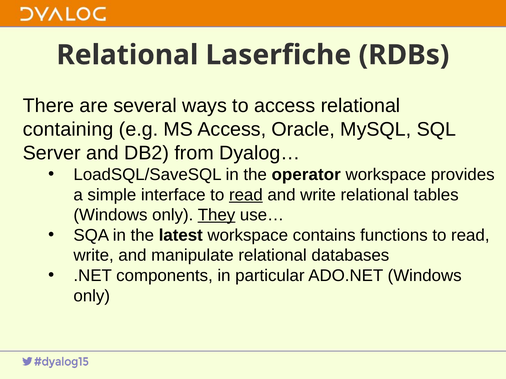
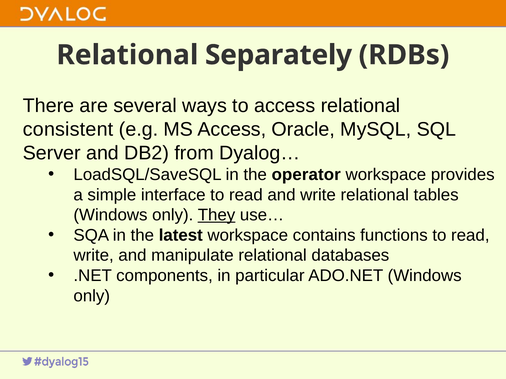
Laserfiche: Laserfiche -> Separately (279, 55)
containing: containing -> consistent (68, 129)
read underline: present -> none (246, 195)
